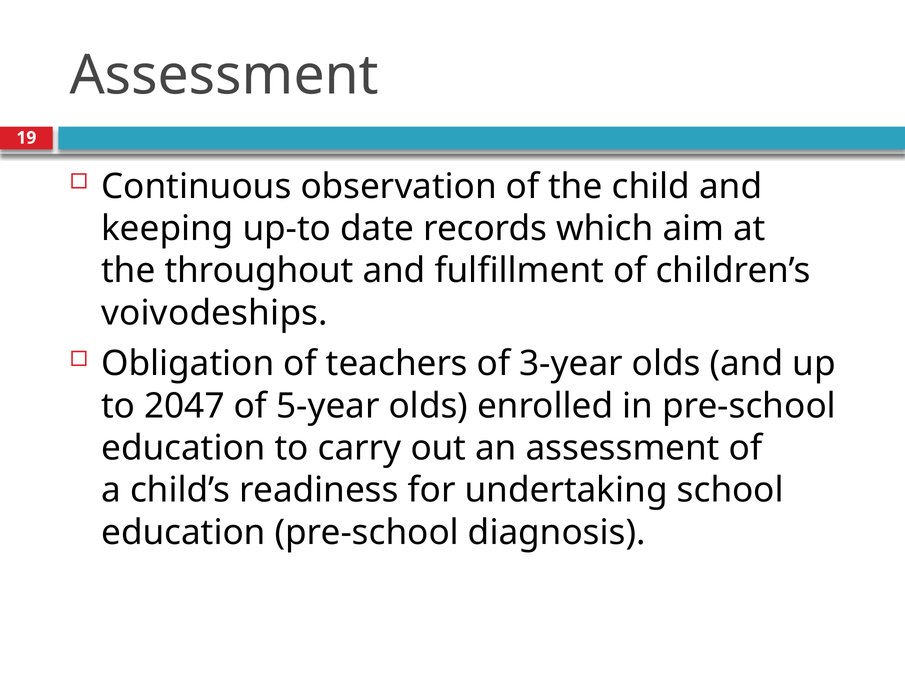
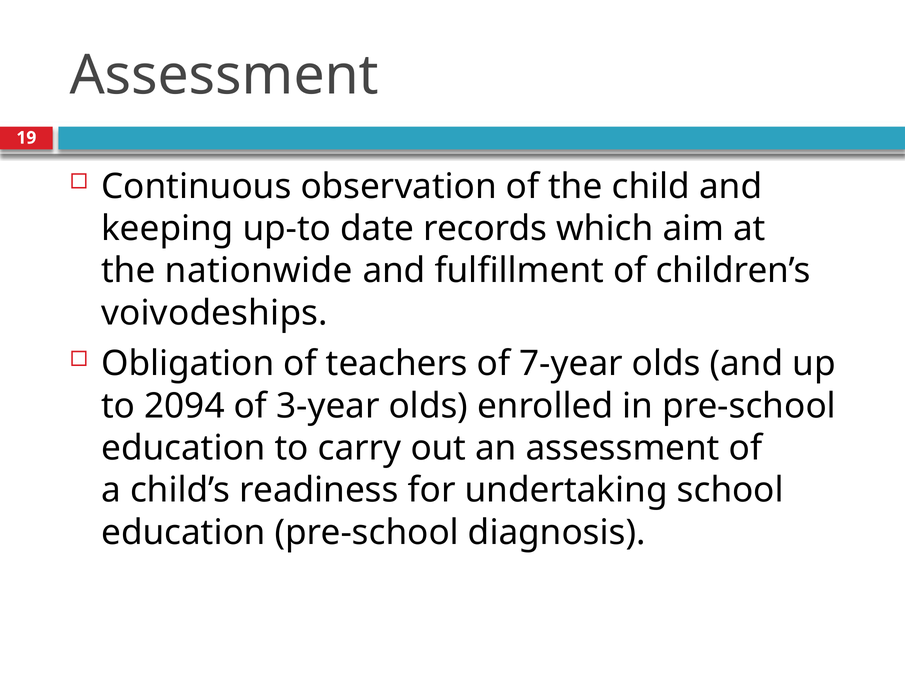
throughout: throughout -> nationwide (259, 271)
3-year: 3-year -> 7-year (571, 364)
2047: 2047 -> 2094 (184, 406)
5-year: 5-year -> 3-year (328, 406)
